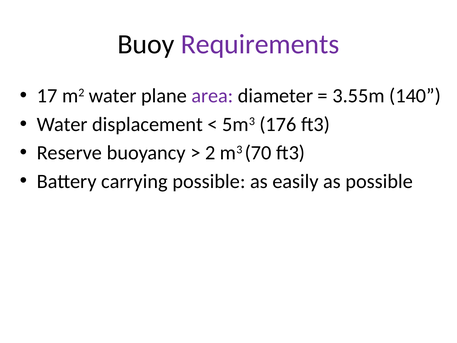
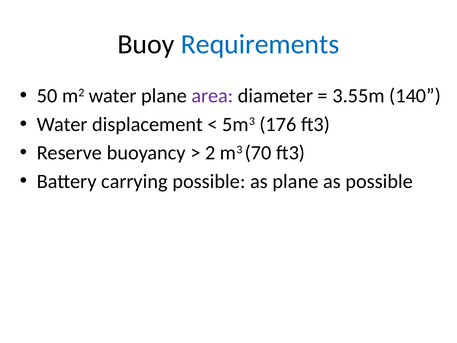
Requirements colour: purple -> blue (260, 44)
17: 17 -> 50 (47, 96)
as easily: easily -> plane (296, 181)
